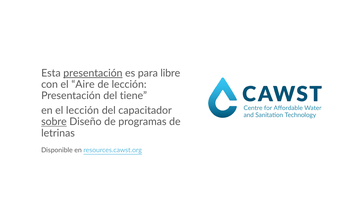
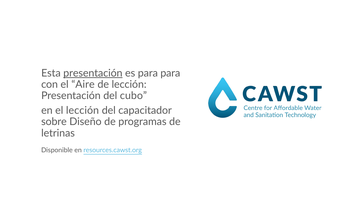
para libre: libre -> para (170, 73)
tiene: tiene -> cubo (133, 96)
sobre underline: present -> none (54, 122)
